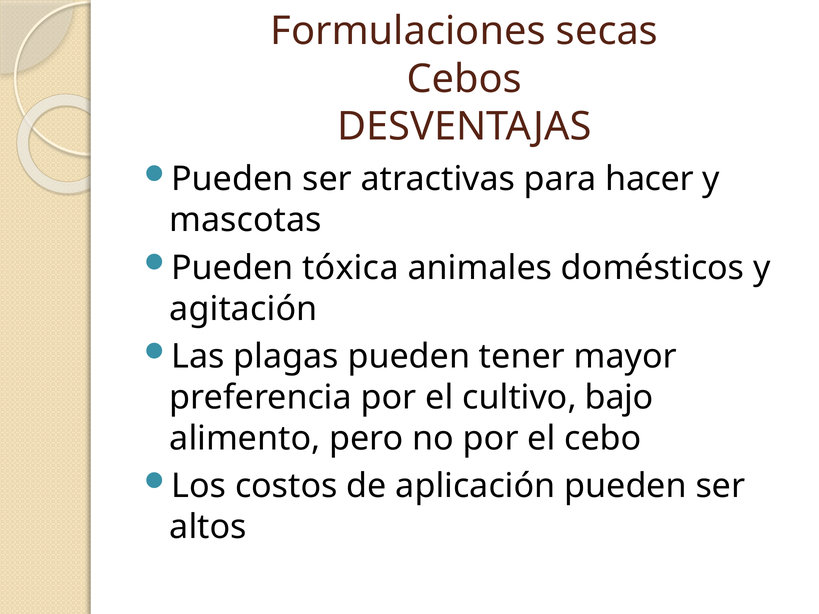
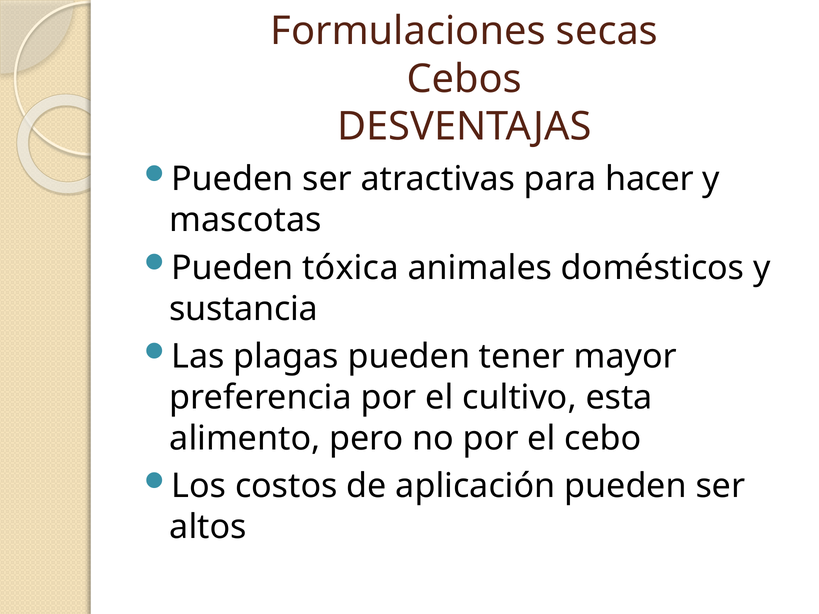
agitación: agitación -> sustancia (244, 309)
bajo: bajo -> esta (619, 398)
